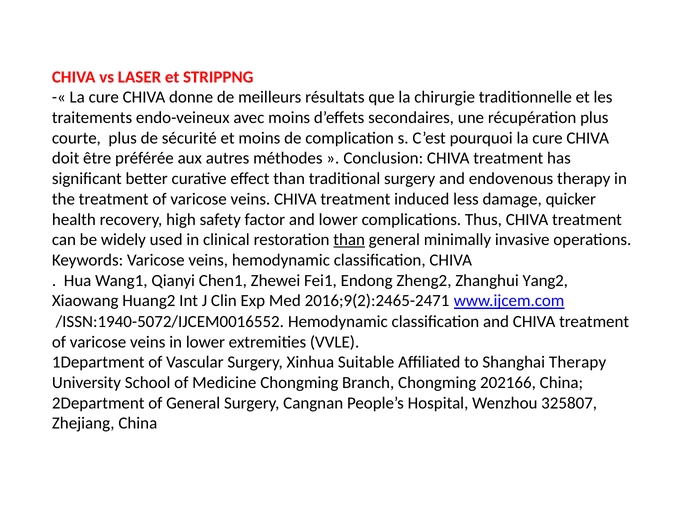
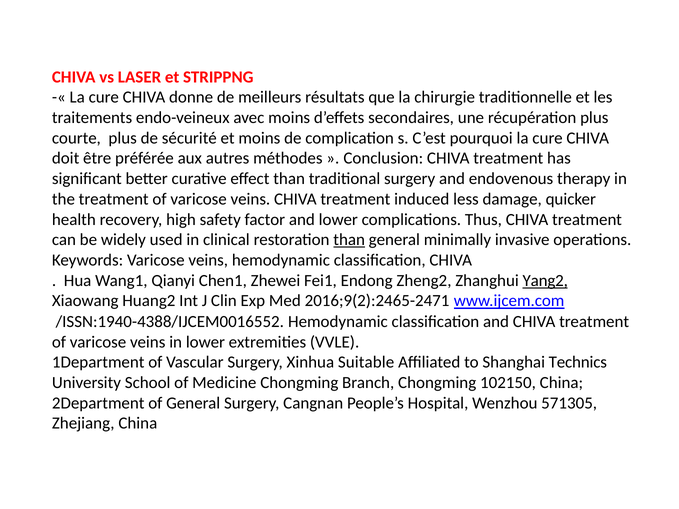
Yang2 underline: none -> present (545, 281)
/ISSN:1940-5072/IJCEM0016552: /ISSN:1940-5072/IJCEM0016552 -> /ISSN:1940-4388/IJCEM0016552 (170, 322)
Shanghai Therapy: Therapy -> Technics (578, 362)
202166: 202166 -> 102150 (508, 383)
325807: 325807 -> 571305 (569, 403)
